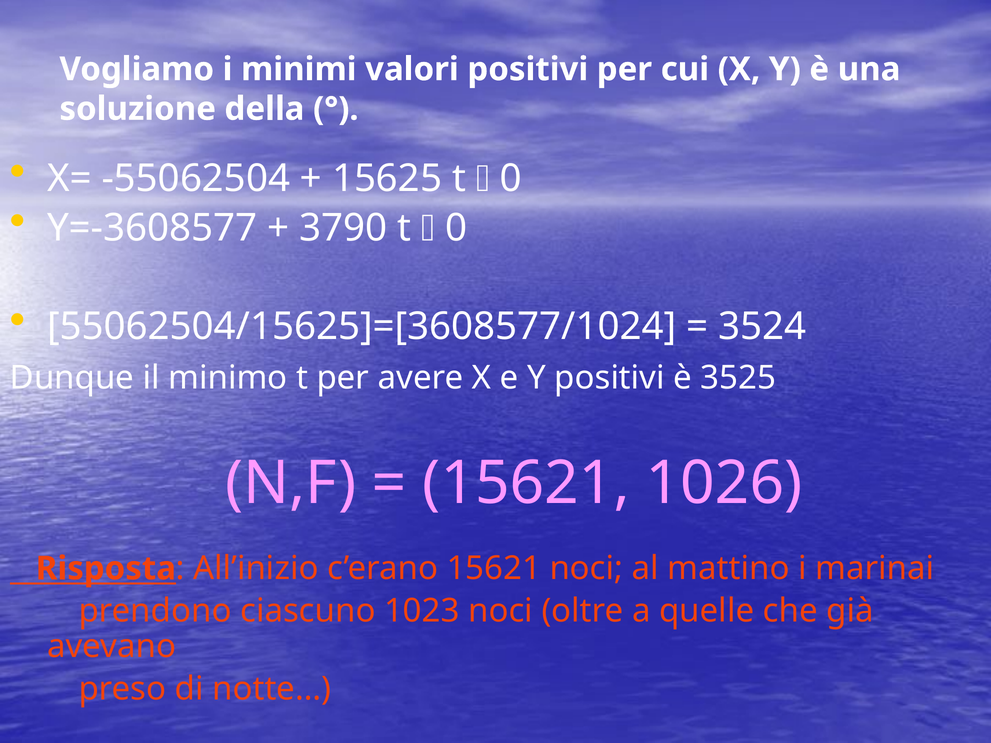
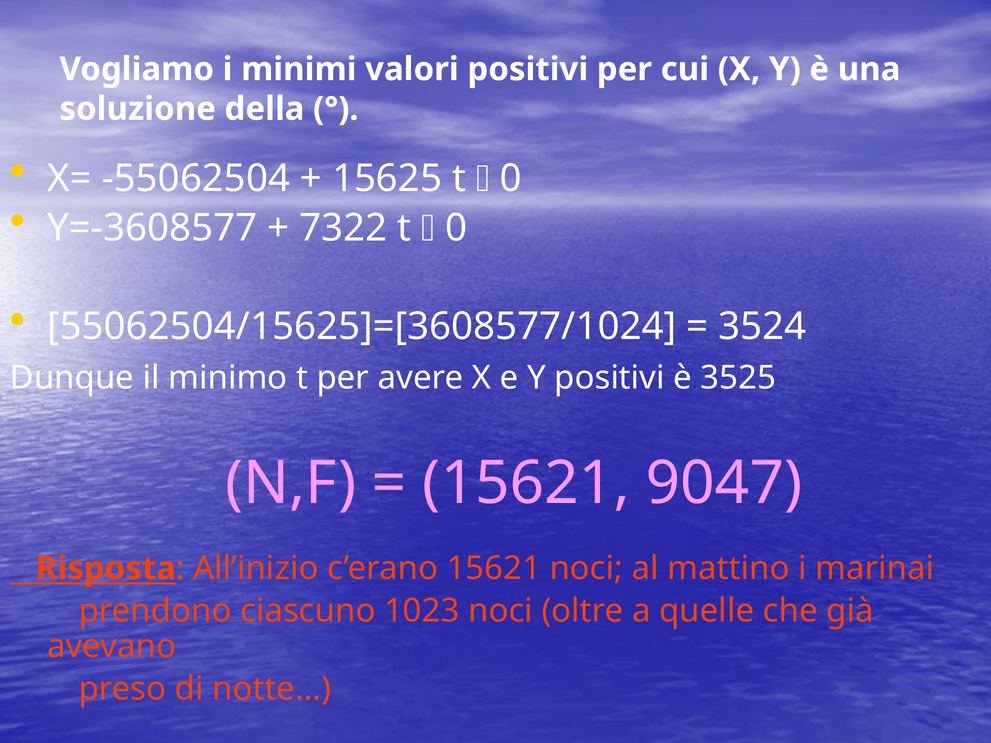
3790: 3790 -> 7322 (343, 228)
1026: 1026 -> 9047 (724, 483)
